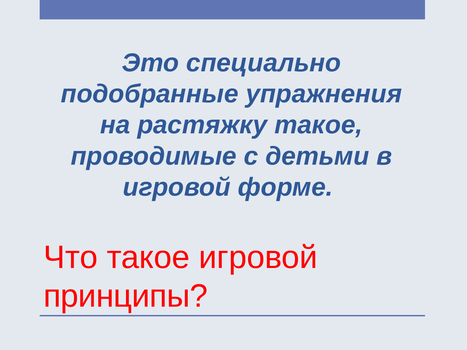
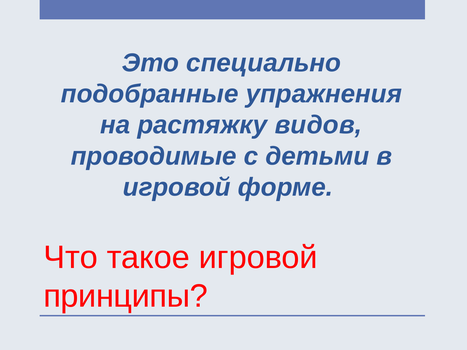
растяжку такое: такое -> видов (318, 125)
